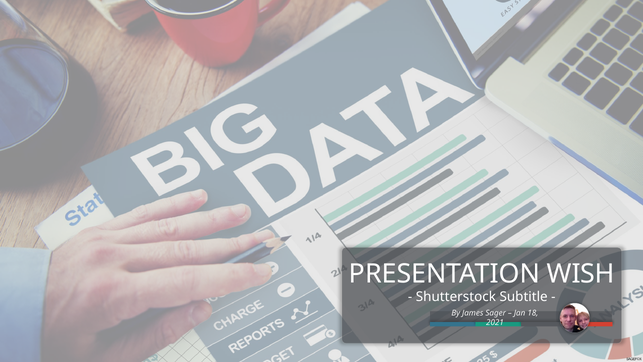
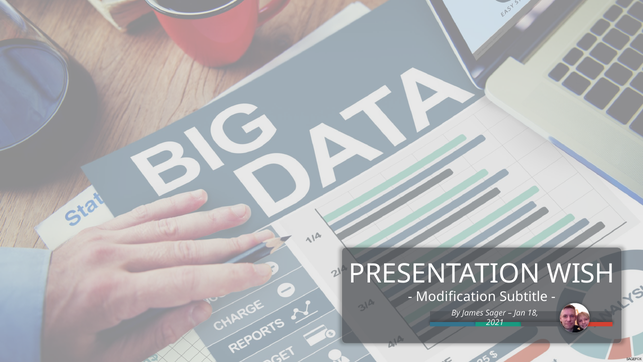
Shutterstock: Shutterstock -> Modification (456, 297)
